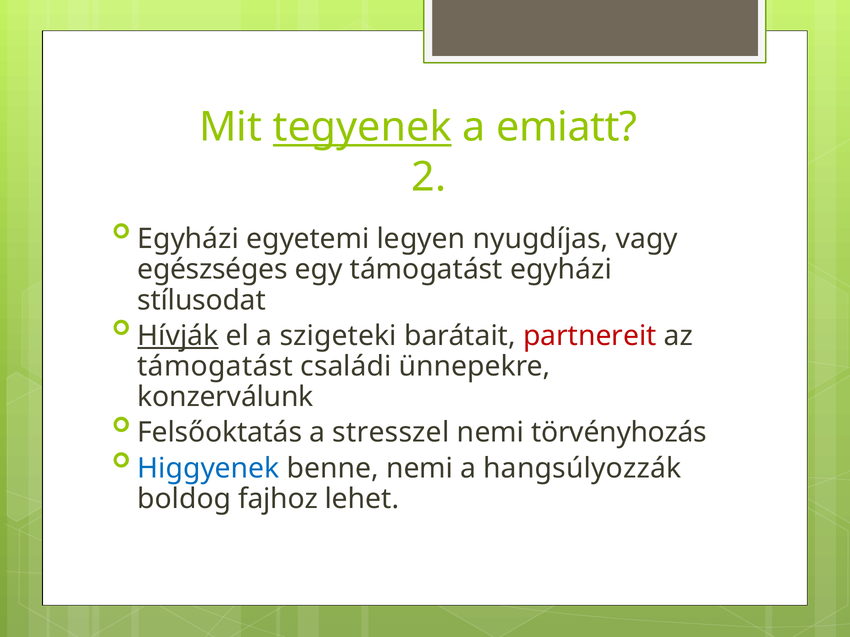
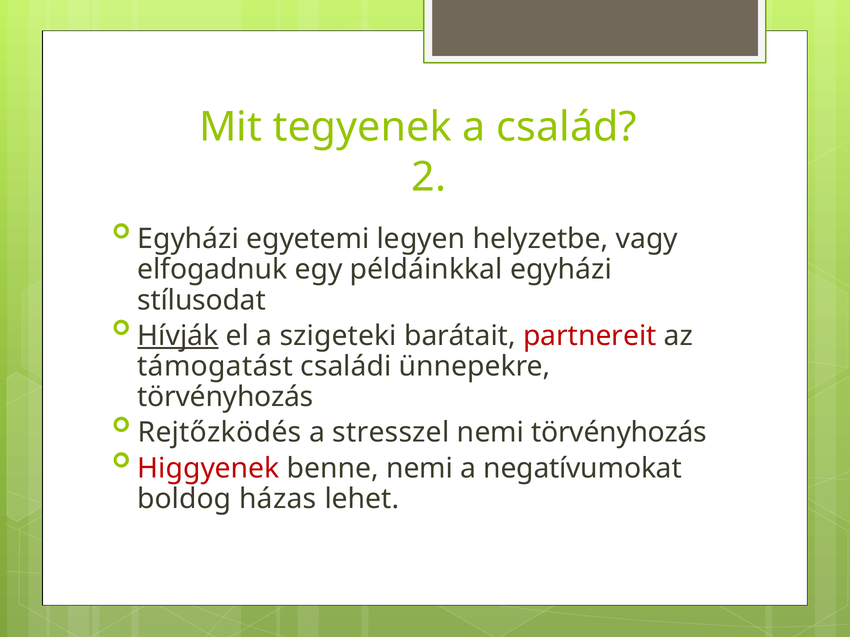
tegyenek underline: present -> none (362, 127)
emiatt: emiatt -> család (567, 127)
nyugdíjas: nyugdíjas -> helyzetbe (541, 239)
egészséges: egészséges -> elfogadnuk (212, 270)
egy támogatást: támogatást -> példáinkkal (426, 270)
konzerválunk: konzerválunk -> törvényhozás (225, 397)
Felsőoktatás: Felsőoktatás -> Rejtőzködés (220, 433)
Higgyenek colour: blue -> red (208, 469)
hangsúlyozzák: hangsúlyozzák -> negatívumokat (583, 469)
fajhoz: fajhoz -> házas (278, 499)
